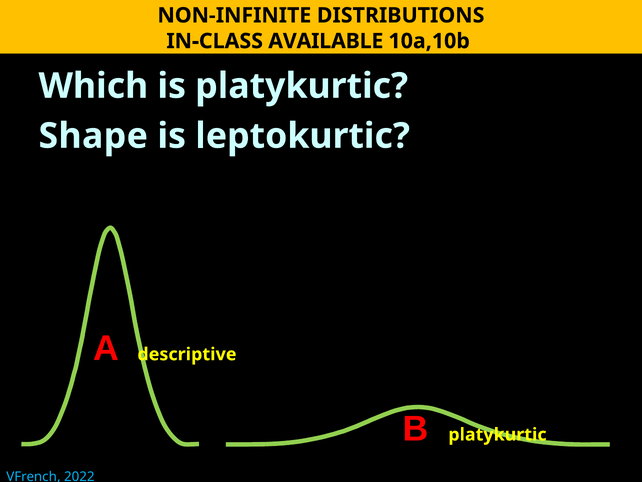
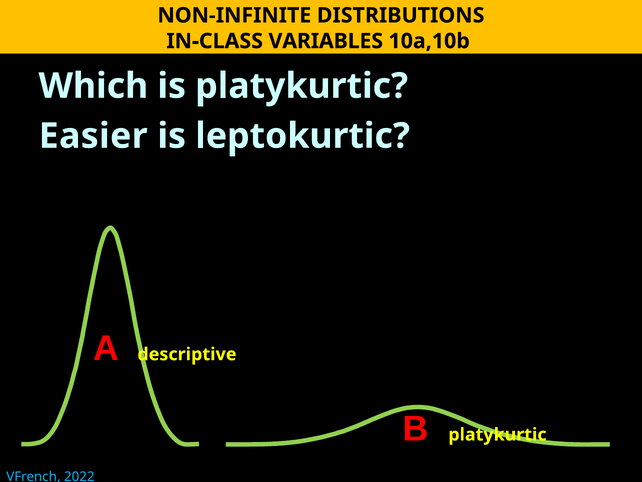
AVAILABLE: AVAILABLE -> VARIABLES (326, 41)
Shape: Shape -> Easier (93, 136)
